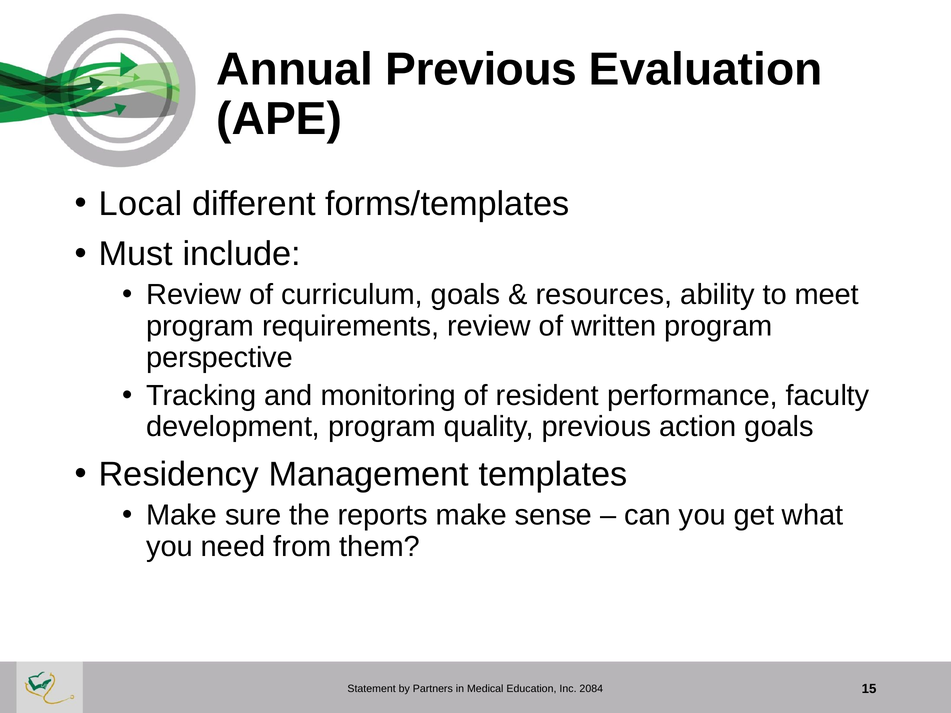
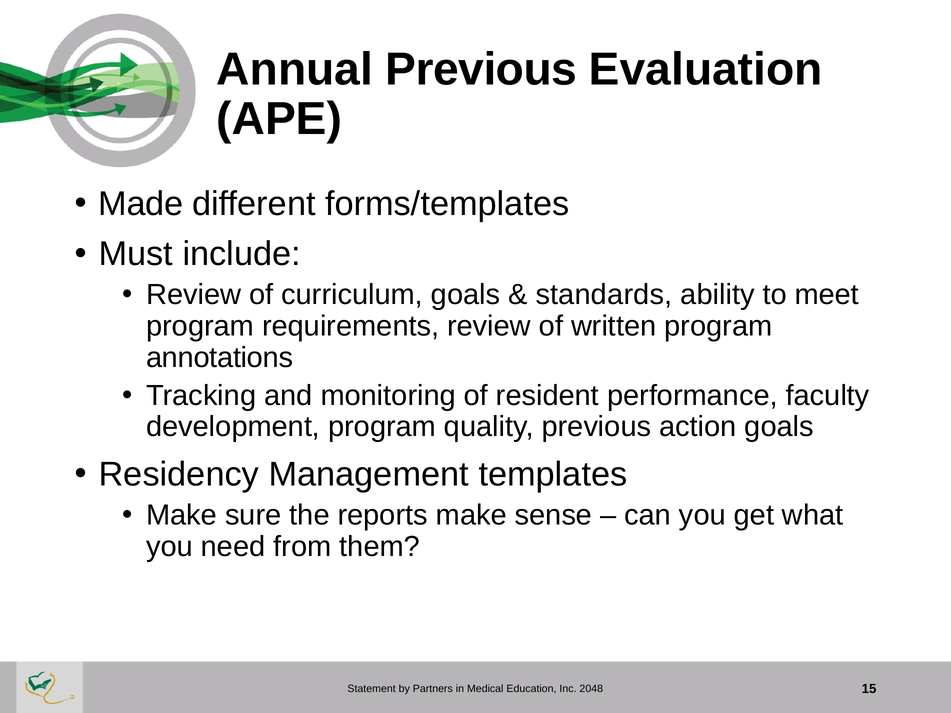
Local: Local -> Made (141, 204)
resources: resources -> standards (604, 295)
perspective: perspective -> annotations (220, 358)
2084: 2084 -> 2048 (591, 689)
